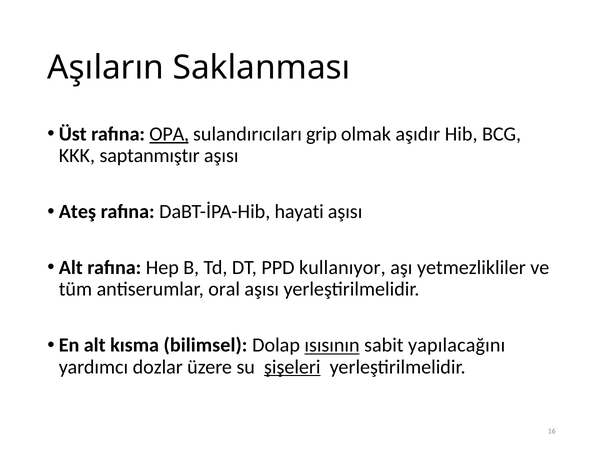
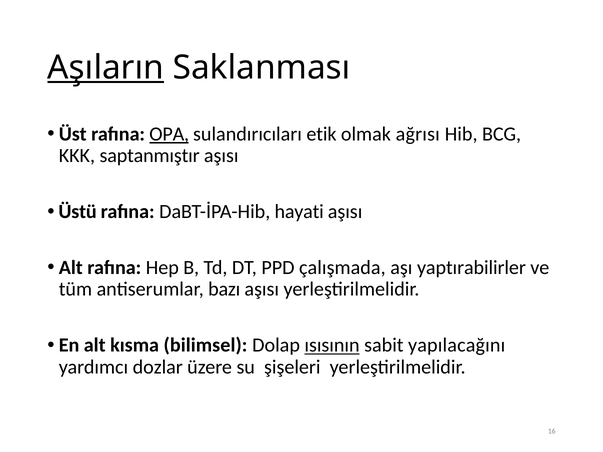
Aşıların underline: none -> present (106, 68)
grip: grip -> etik (321, 134)
aşıdır: aşıdır -> ağrısı (418, 134)
Ateş: Ateş -> Üstü (78, 212)
kullanıyor: kullanıyor -> çalışmada (342, 268)
yetmezlikliler: yetmezlikliler -> yaptırabilirler (471, 268)
oral: oral -> bazı (224, 289)
şişeleri underline: present -> none (292, 367)
